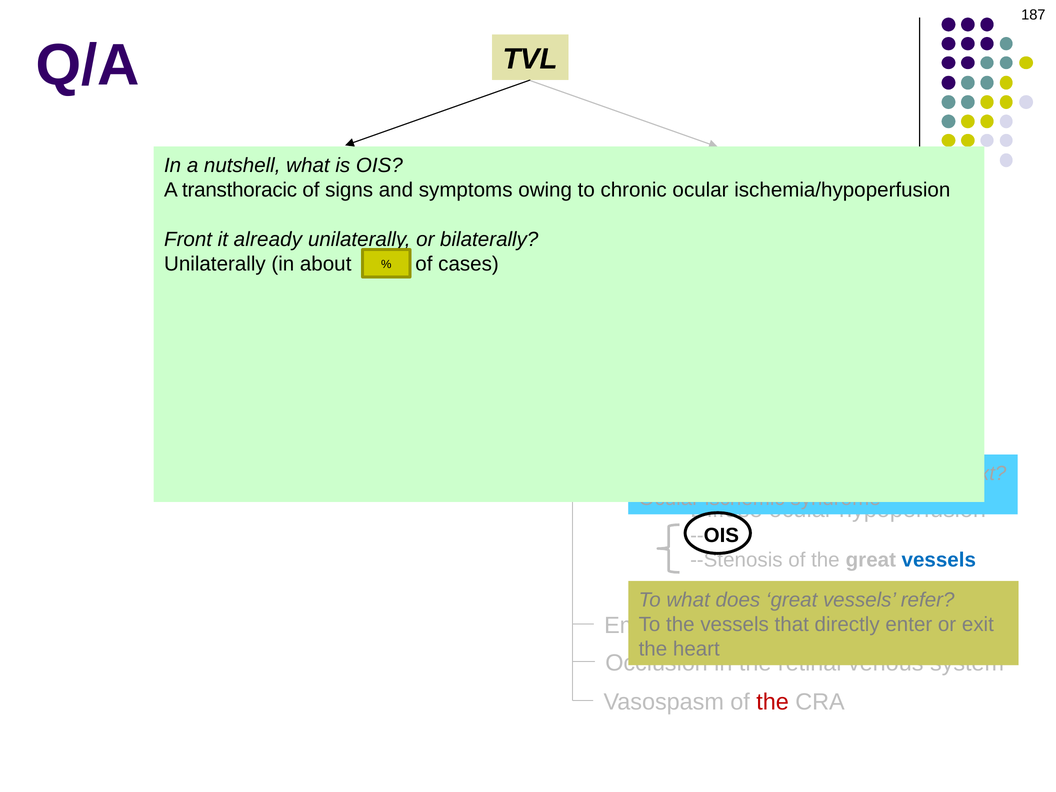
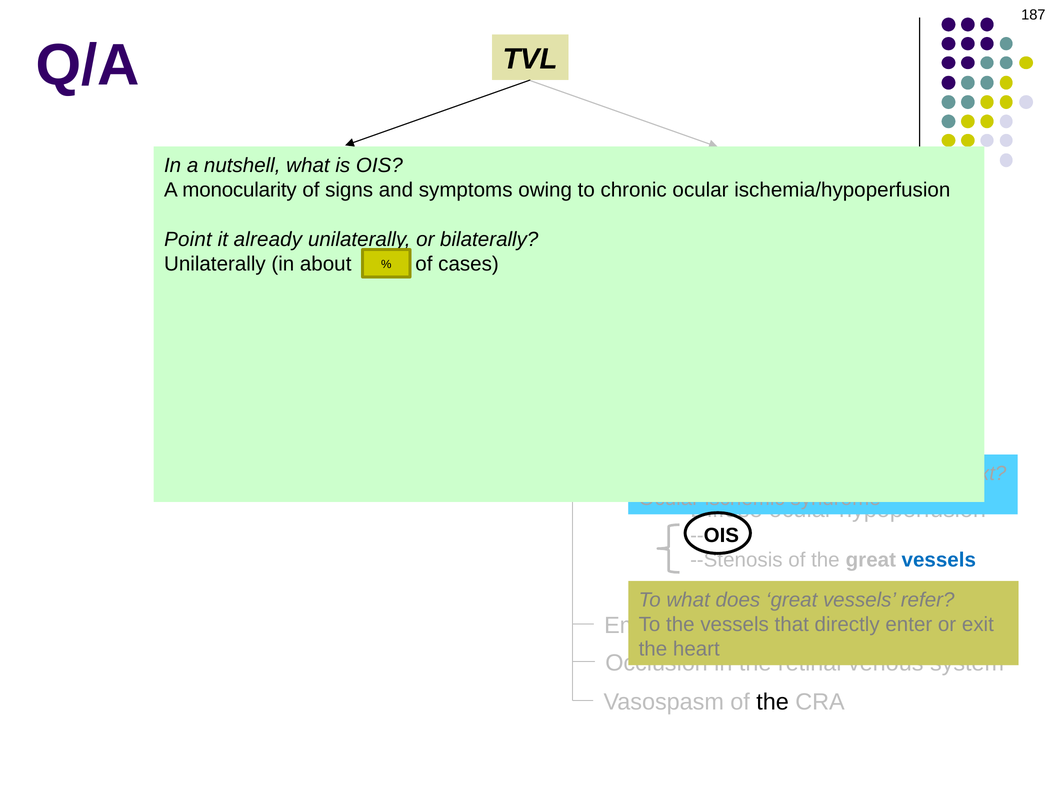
transthoracic: transthoracic -> monocularity (240, 190)
Front: Front -> Point (188, 239)
the colour: red -> black (773, 702)
